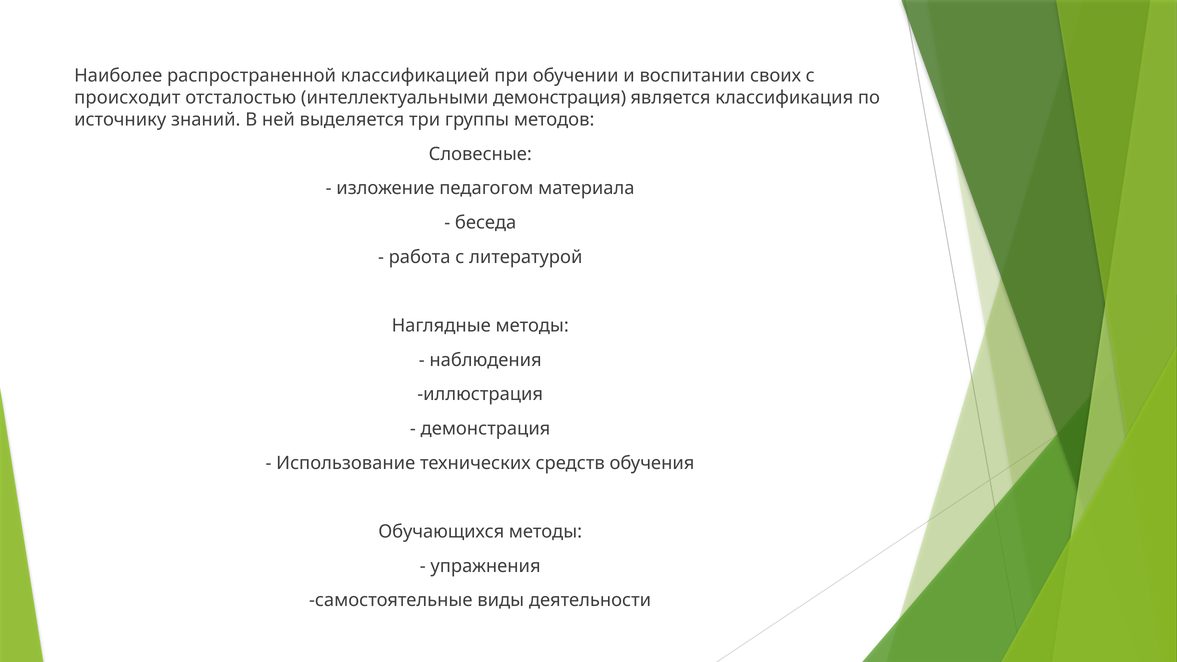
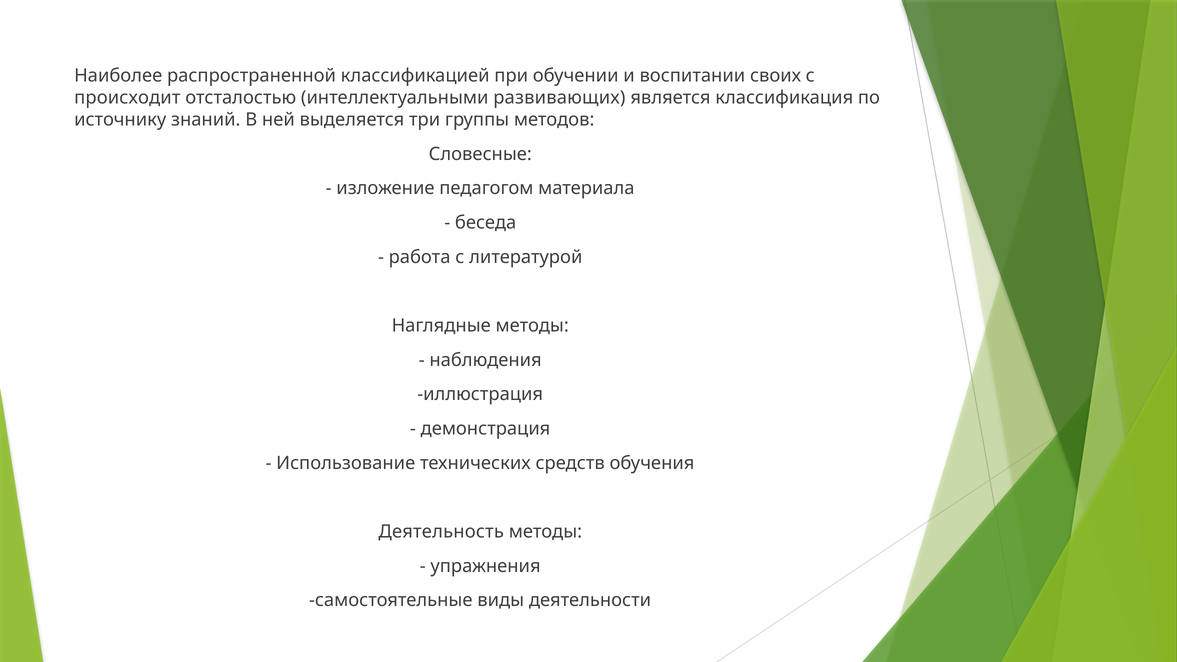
интеллектуальными демонстрация: демонстрация -> развивающих (559, 98)
Обучающихся: Обучающихся -> Деятельность (441, 532)
